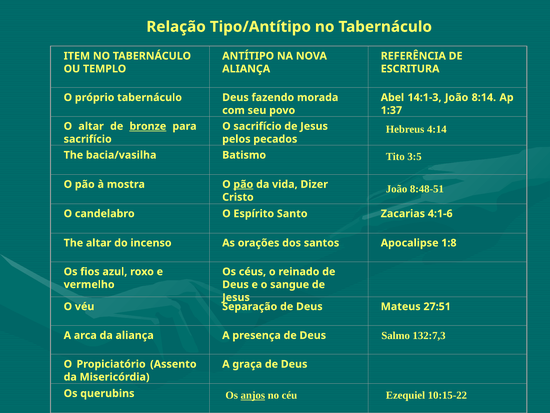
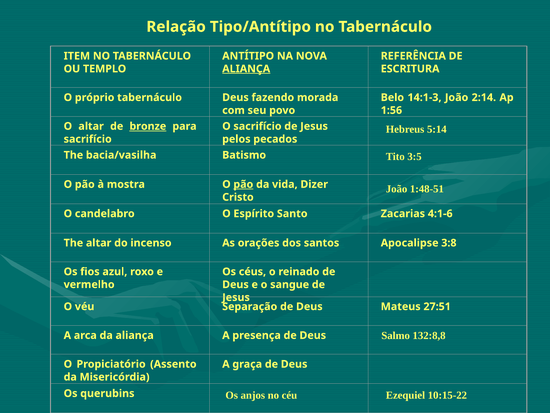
ALIANÇA underline: none -> present (246, 69)
Abel: Abel -> Belo (392, 97)
8:14: 8:14 -> 2:14 (484, 97)
1:37: 1:37 -> 1:56 (391, 110)
4:14: 4:14 -> 5:14 (437, 129)
8:48-51: 8:48-51 -> 1:48-51 (427, 189)
1:8: 1:8 -> 3:8 (449, 243)
132:7,3: 132:7,3 -> 132:8,8 (429, 335)
anjos underline: present -> none (253, 395)
